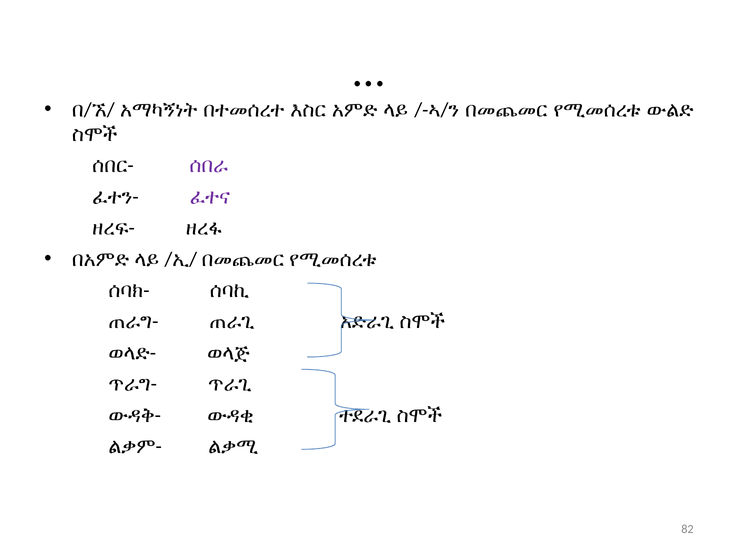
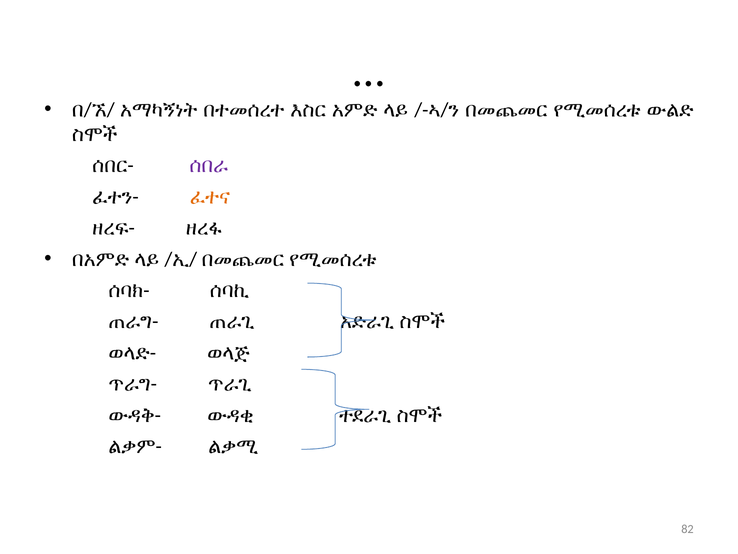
ፈተና colour: purple -> orange (210, 197)
